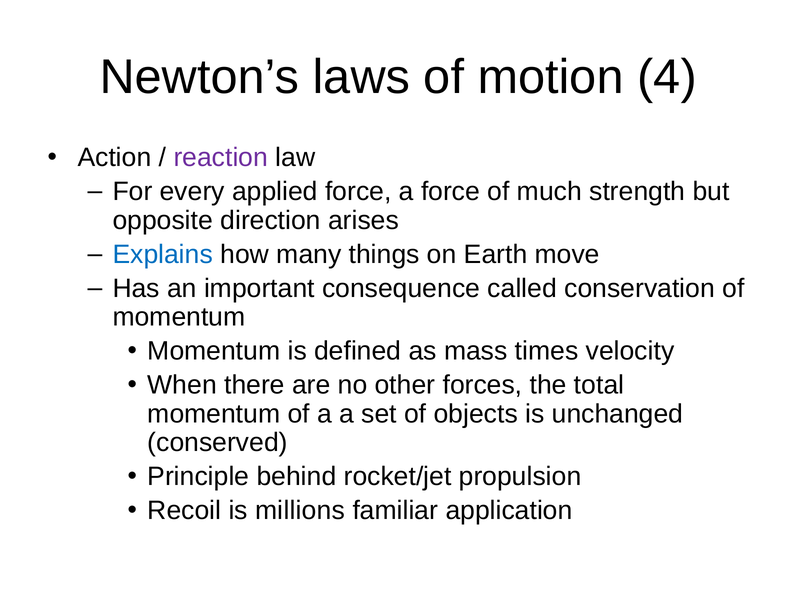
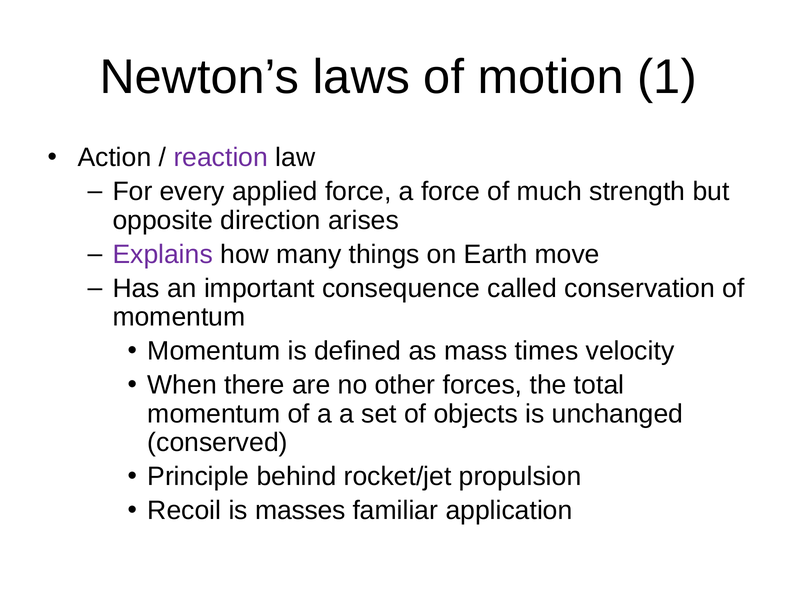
4: 4 -> 1 (667, 77)
Explains colour: blue -> purple (163, 254)
millions: millions -> masses (300, 510)
